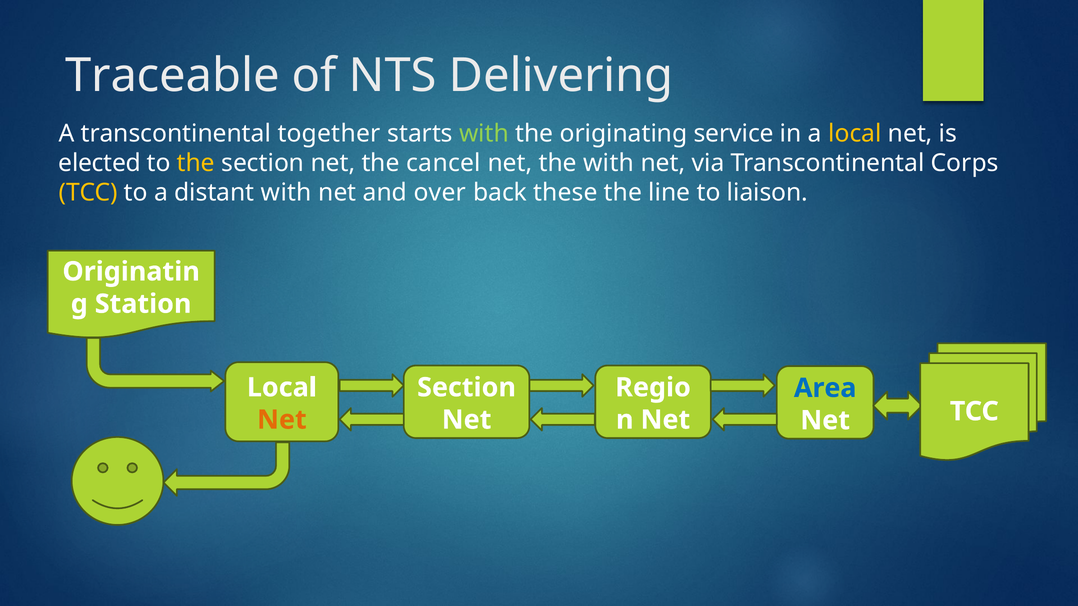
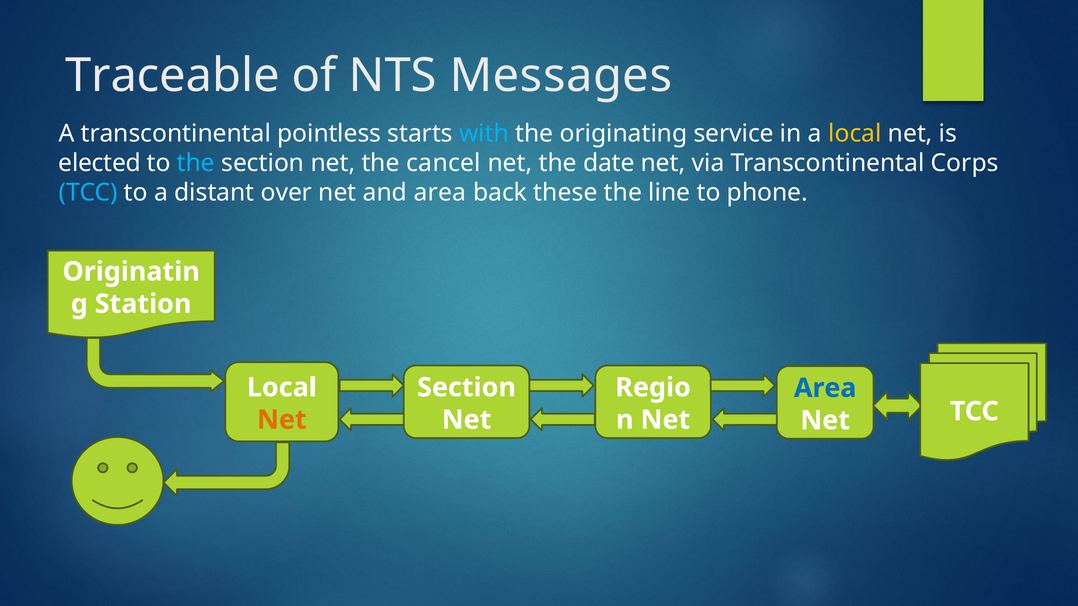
Delivering: Delivering -> Messages (561, 76)
together: together -> pointless (329, 133)
with colour: light green -> light blue (484, 133)
the colour: yellow -> light blue (196, 163)
the with: with -> date (609, 163)
TCC colour: yellow -> light blue (88, 193)
distant with: with -> over (286, 193)
and over: over -> area (440, 193)
liaison: liaison -> phone (767, 193)
